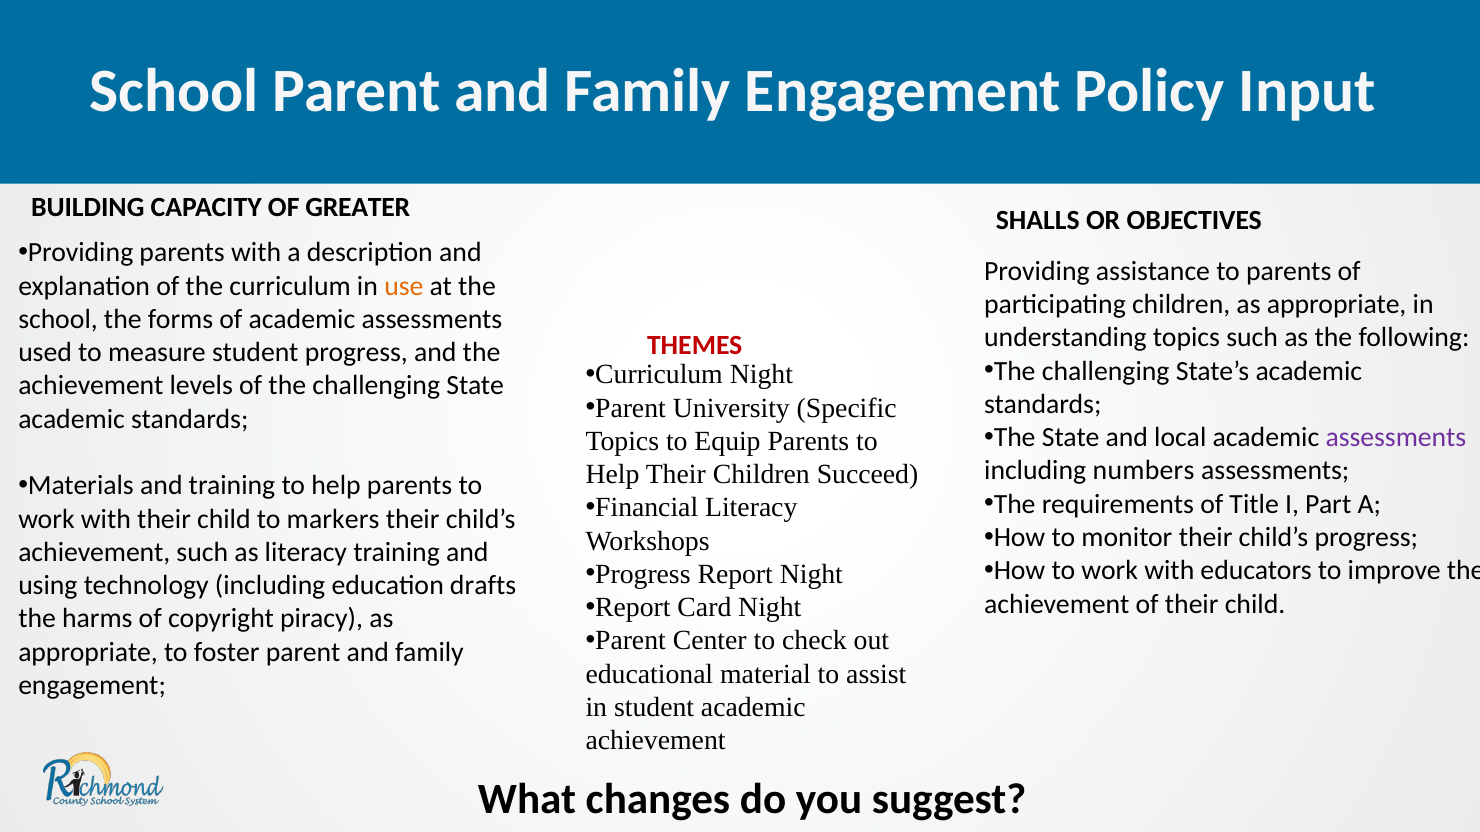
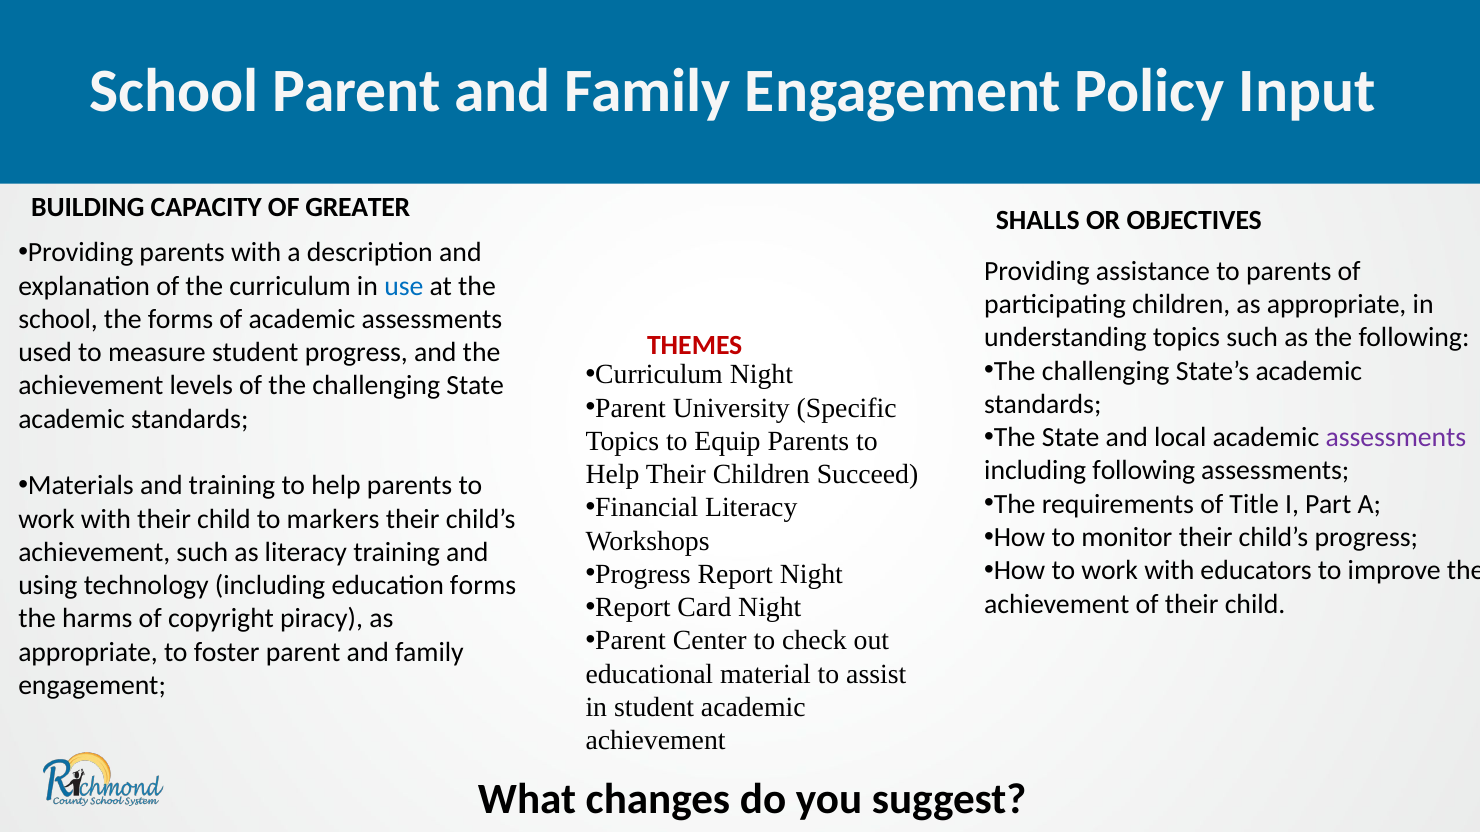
use colour: orange -> blue (404, 286)
including numbers: numbers -> following (1144, 471)
education drafts: drafts -> forms (483, 586)
